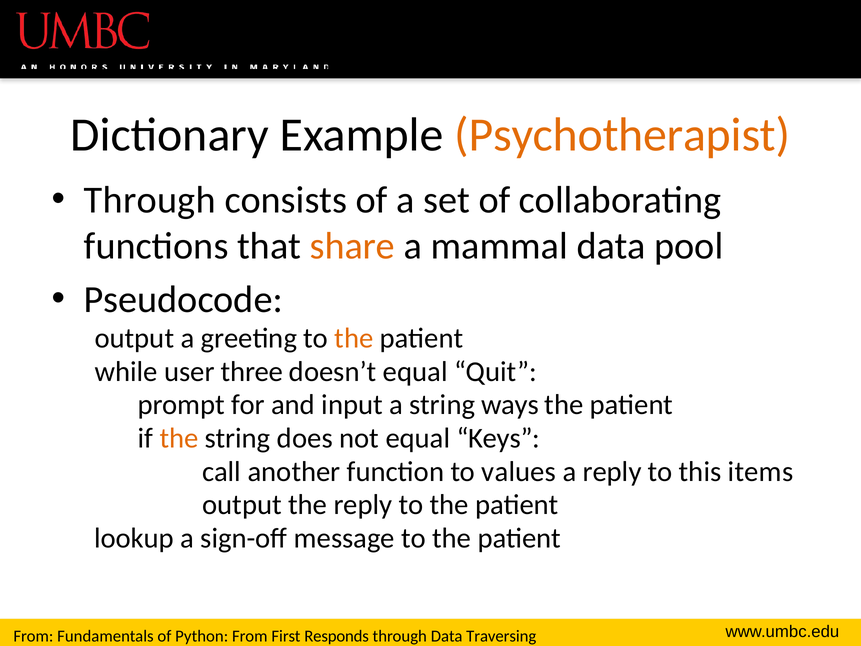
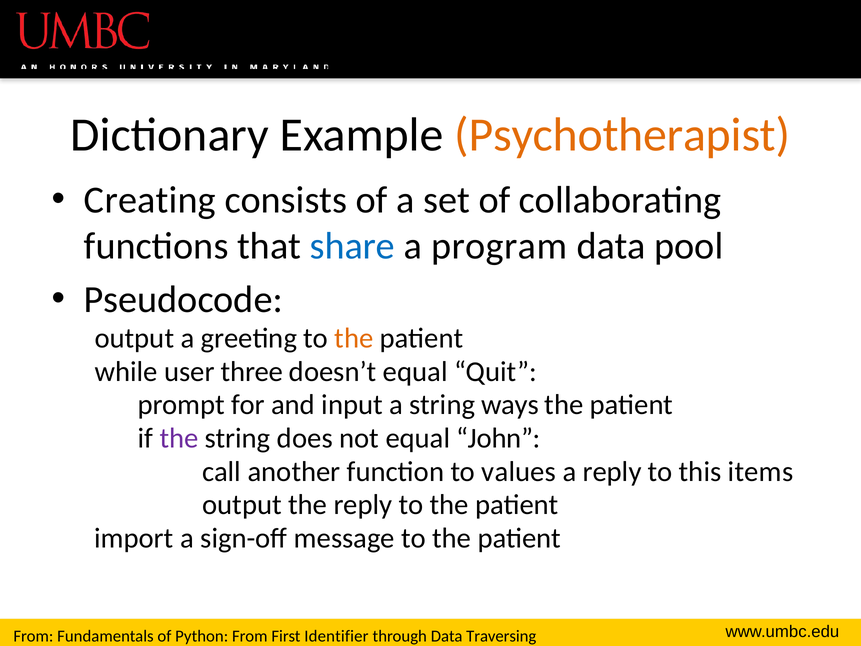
Through: Through -> Creating (150, 200)
share colour: orange -> blue (352, 246)
mammal: mammal -> program (499, 246)
the colour: orange -> purple (179, 438)
Keys: Keys -> John (498, 438)
lookup: lookup -> import (134, 538)
Responds: Responds -> Identifier (336, 636)
